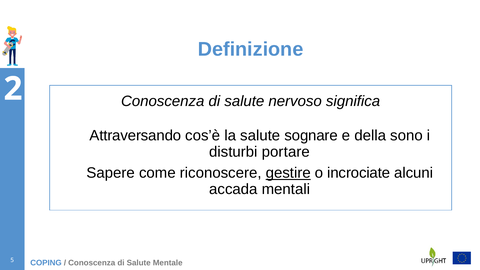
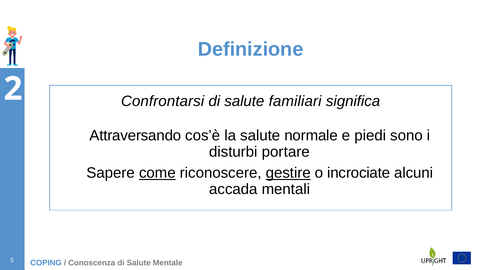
Conoscenza: Conoscenza -> Confrontarsi (163, 101)
nervoso: nervoso -> familiari (295, 101)
sognare: sognare -> normale (311, 136)
della: della -> piedi (370, 136)
come underline: none -> present (157, 173)
